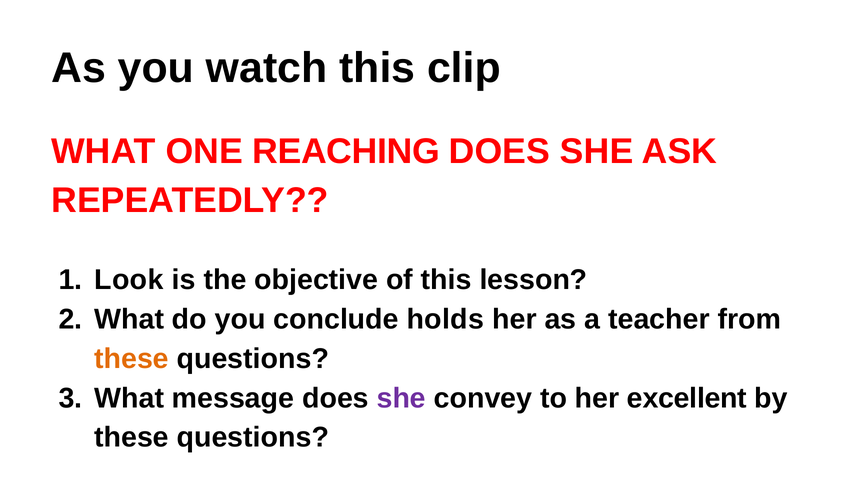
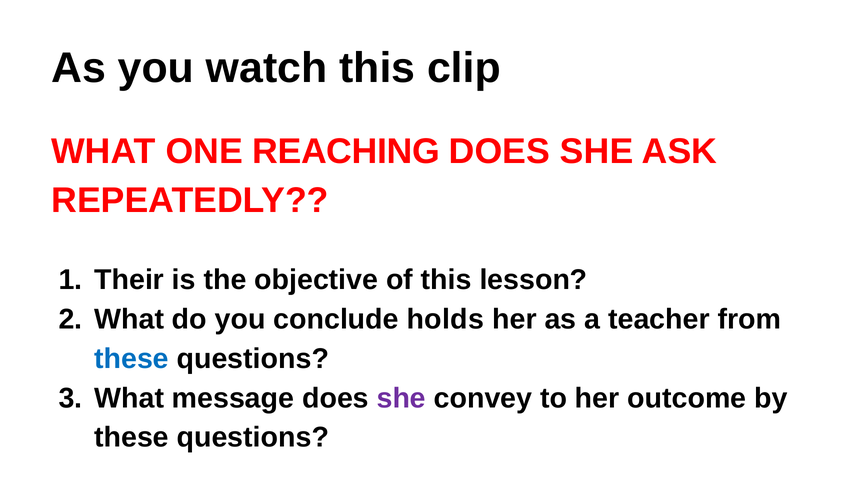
Look: Look -> Their (129, 280)
these colour: orange -> blue (132, 359)
excellent: excellent -> outcome (687, 398)
